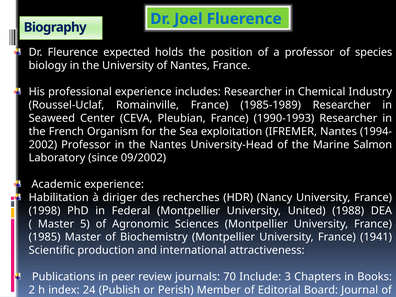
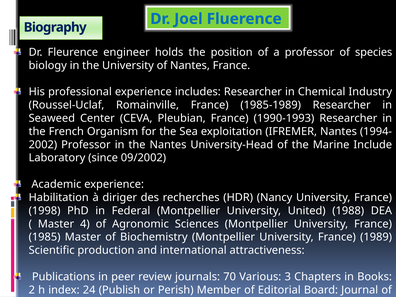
expected: expected -> engineer (127, 52)
Salmon: Salmon -> Include (373, 145)
5: 5 -> 4 (85, 224)
1941: 1941 -> 1989 (376, 237)
Include: Include -> Various (260, 277)
